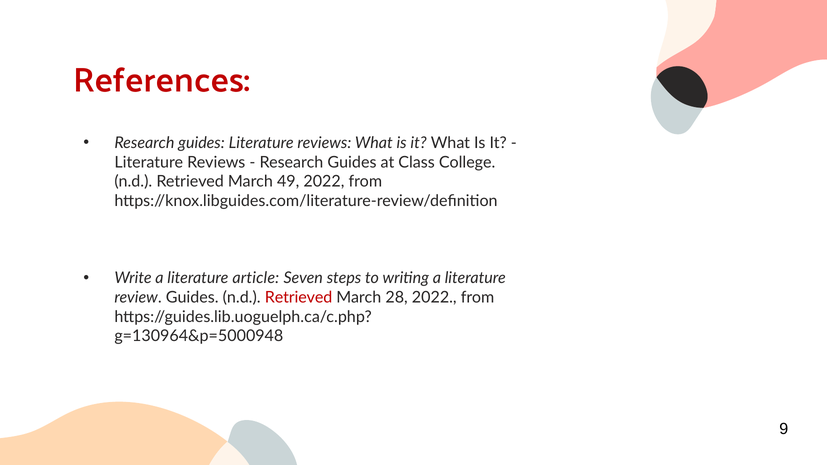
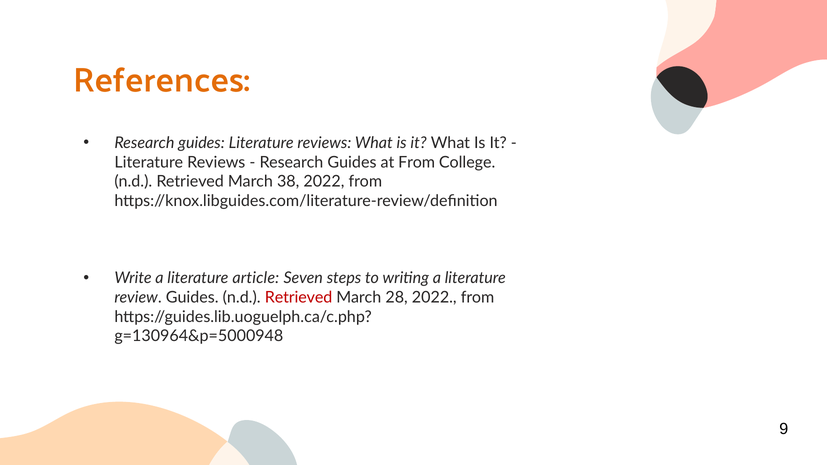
References colour: red -> orange (161, 80)
at Class: Class -> From (417, 162)
49: 49 -> 38 (288, 182)
